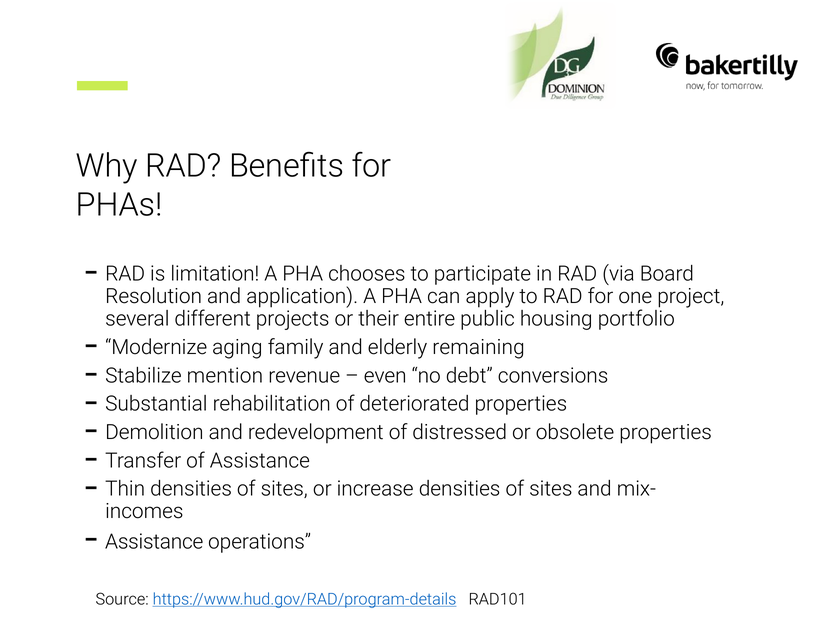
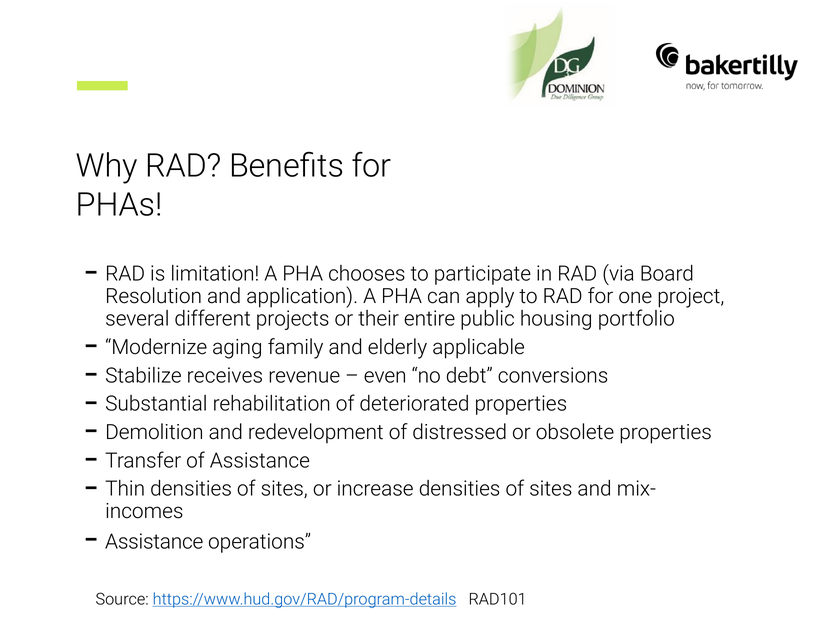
remaining: remaining -> applicable (479, 347)
mention: mention -> receives (225, 375)
